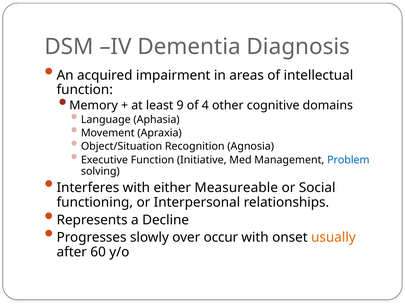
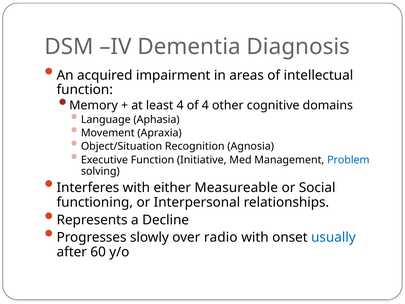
least 9: 9 -> 4 (180, 105)
occur: occur -> radio (221, 237)
usually colour: orange -> blue (333, 237)
